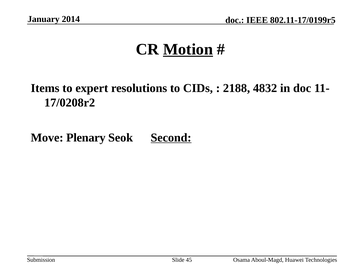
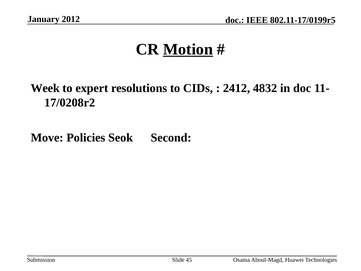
2014: 2014 -> 2012 (71, 19)
Items: Items -> Week (45, 88)
2188: 2188 -> 2412 (236, 88)
Plenary: Plenary -> Policies (86, 137)
Second underline: present -> none (171, 137)
